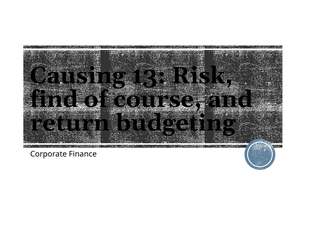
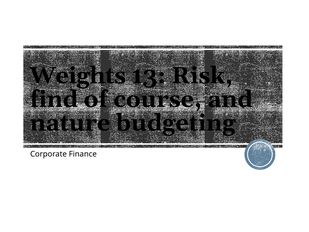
Causing: Causing -> Weights (78, 75)
return: return -> nature (70, 123)
